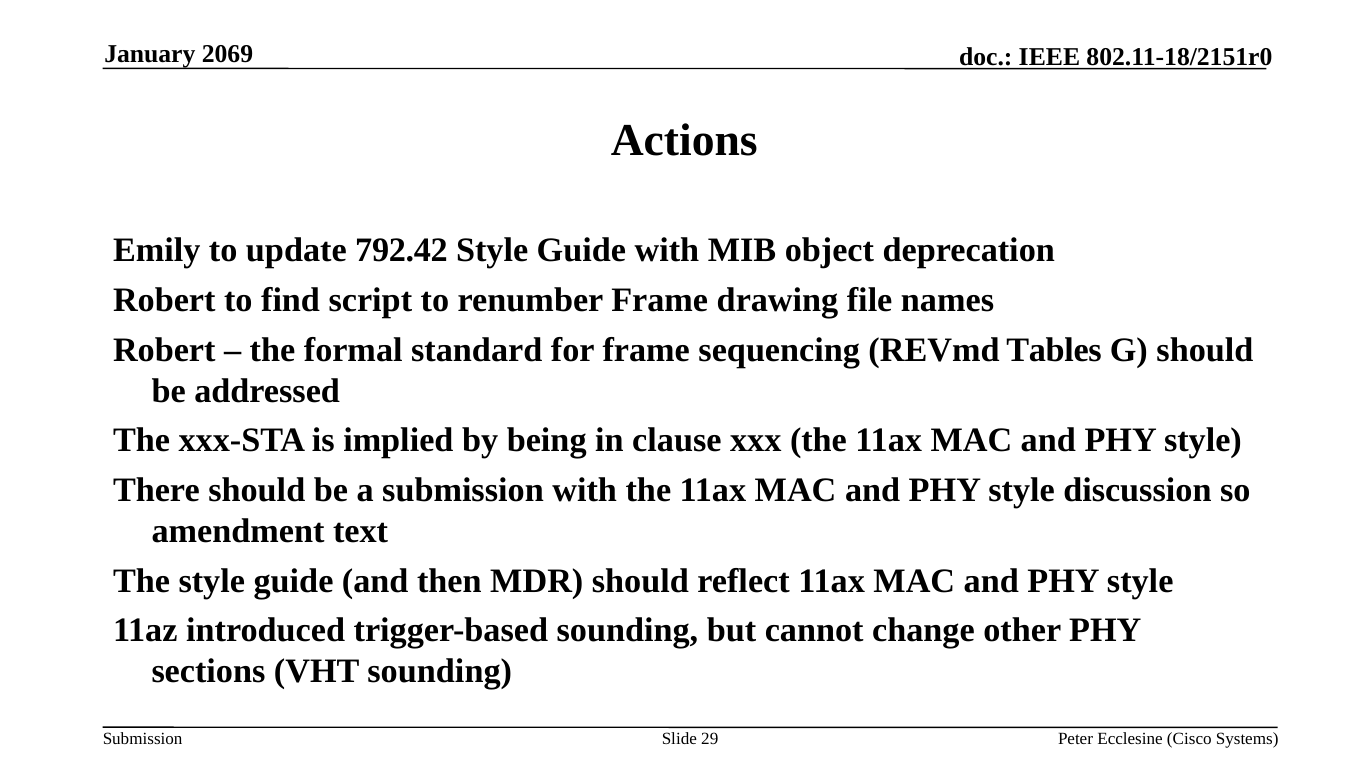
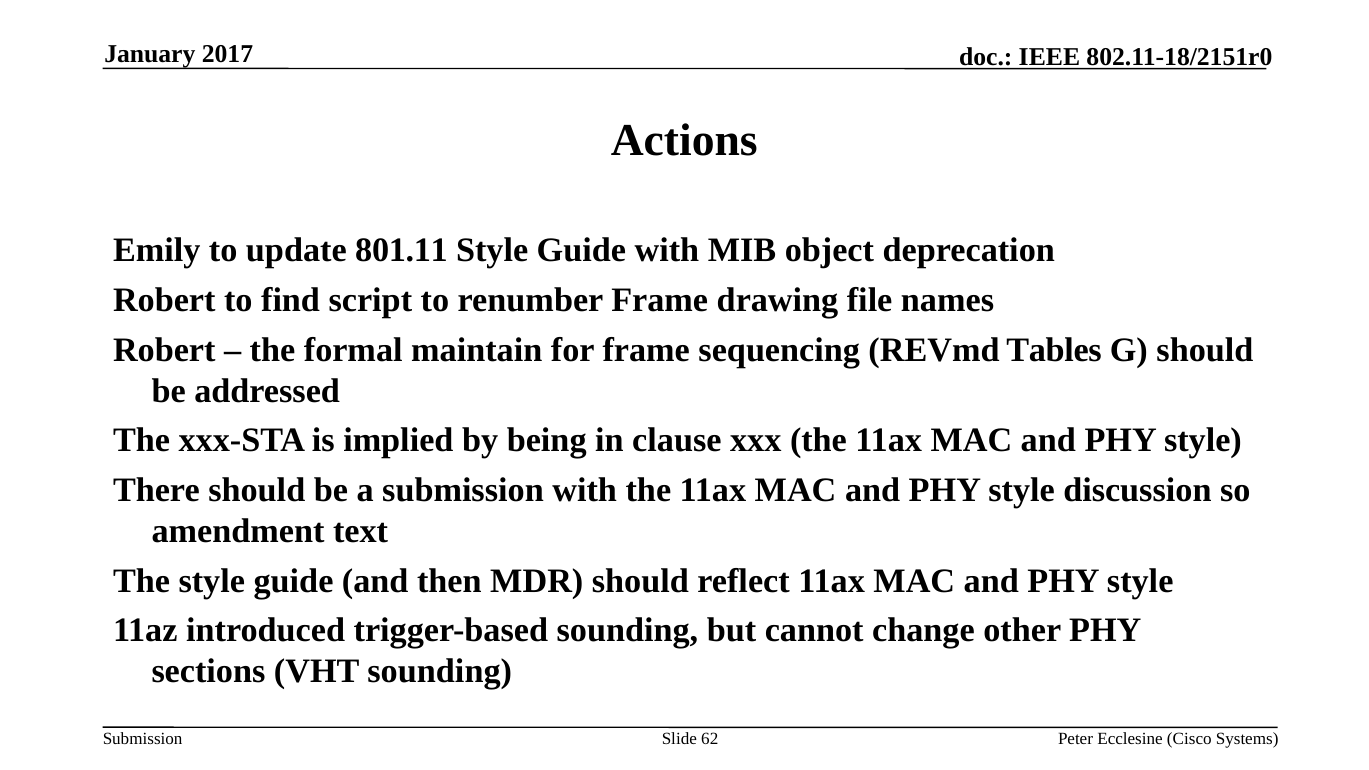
2069: 2069 -> 2017 (227, 54)
792.42: 792.42 -> 801.11 (402, 251)
standard: standard -> maintain (477, 350)
29: 29 -> 62 (710, 739)
